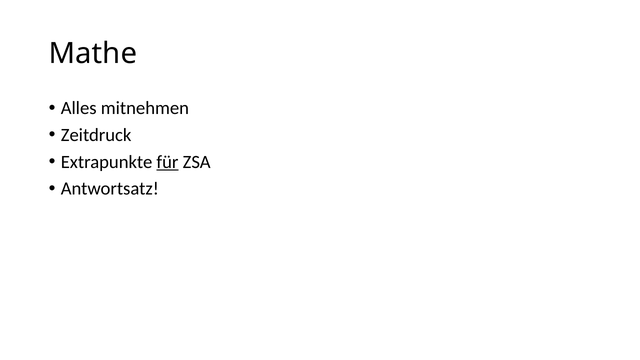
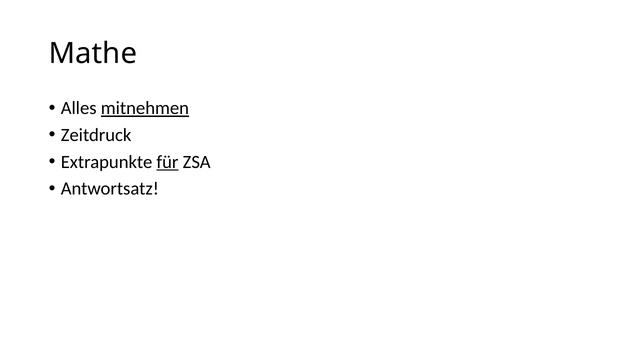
mitnehmen underline: none -> present (145, 108)
